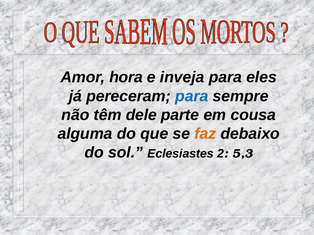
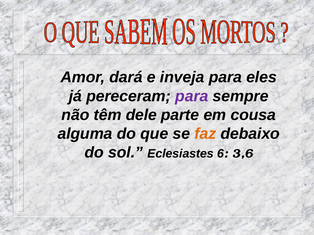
hora: hora -> dará (126, 77)
para colour: blue -> purple (192, 96)
2: 2 -> 6 (221, 154)
5,3: 5,3 -> 3,6 (243, 154)
